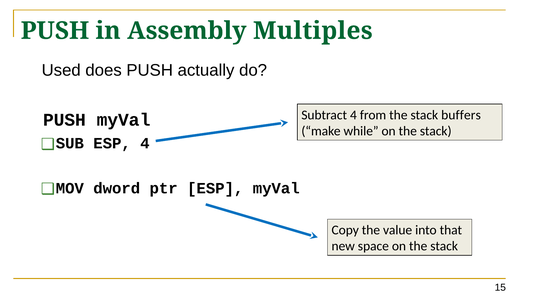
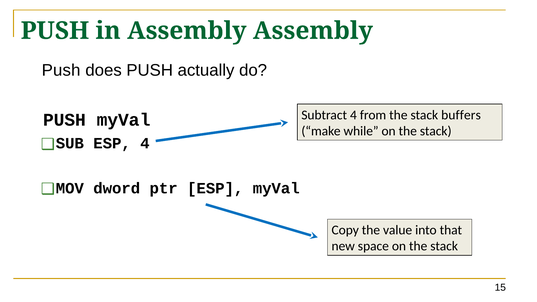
Assembly Multiples: Multiples -> Assembly (313, 31)
Used: Used -> Push (61, 70)
